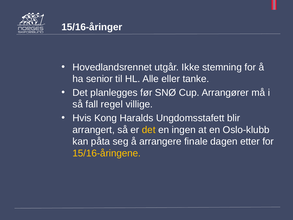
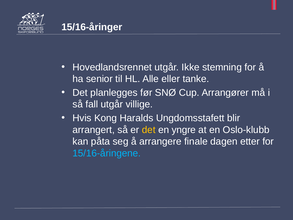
fall regel: regel -> utgår (112, 104)
ingen: ingen -> yngre (184, 130)
15/16-åringene colour: yellow -> light blue (107, 153)
